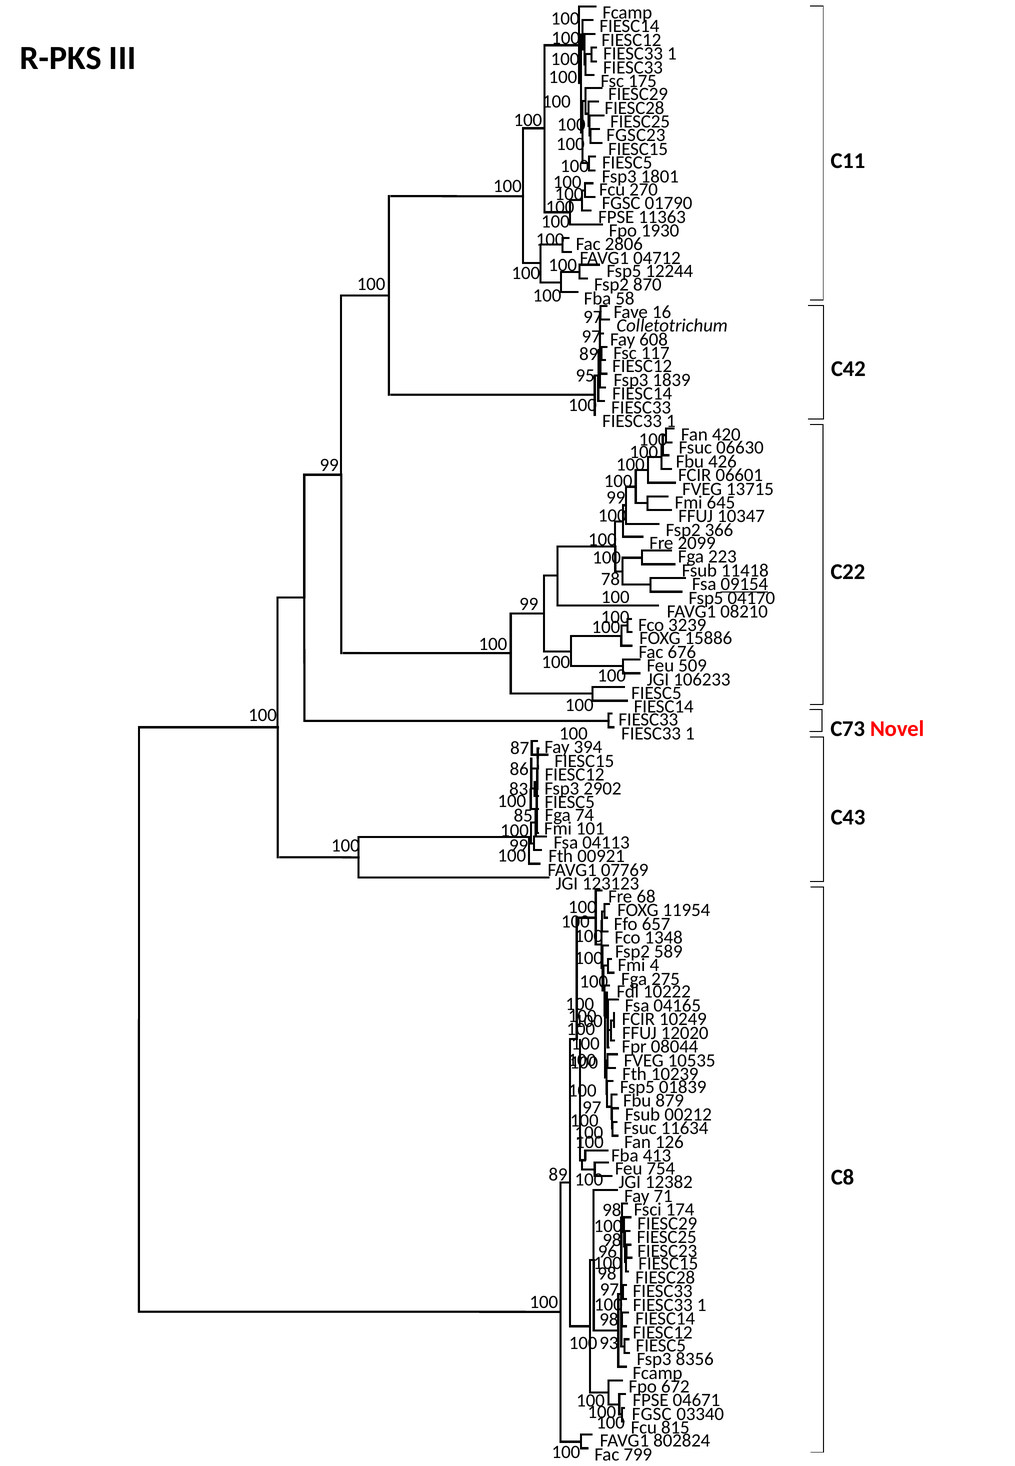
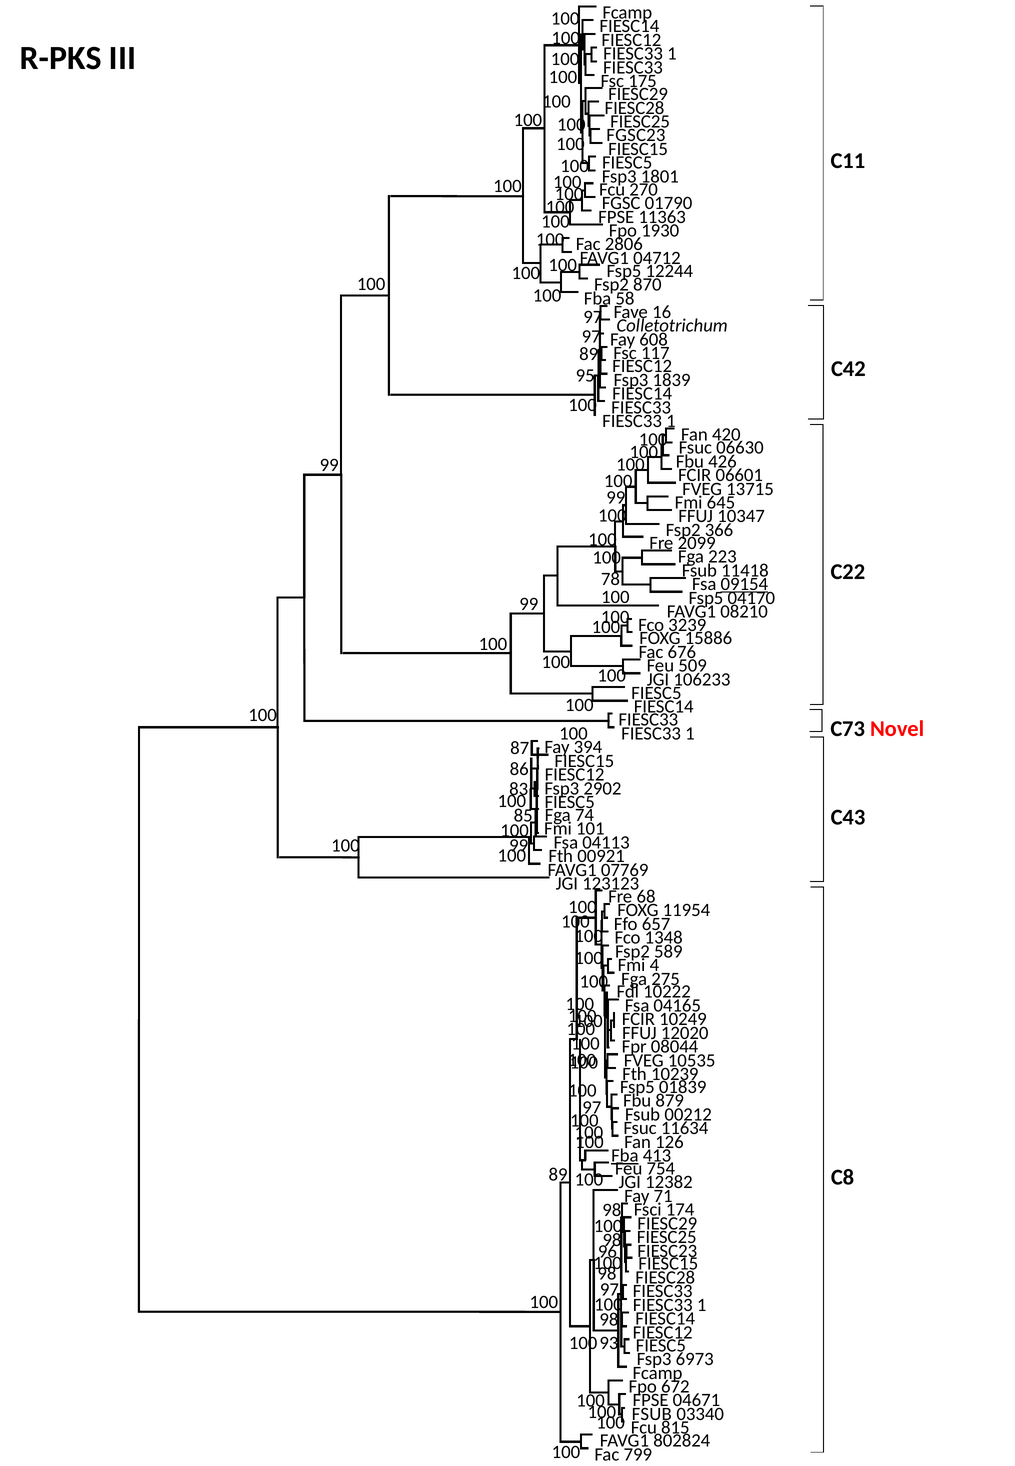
Fba underline: none -> present (625, 1156)
8356: 8356 -> 6973 (695, 1359)
FGSC: FGSC -> FSUB (652, 1414)
